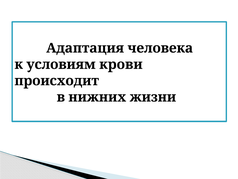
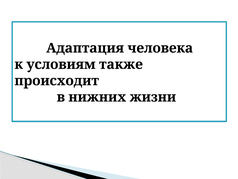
крови: крови -> также (121, 64)
